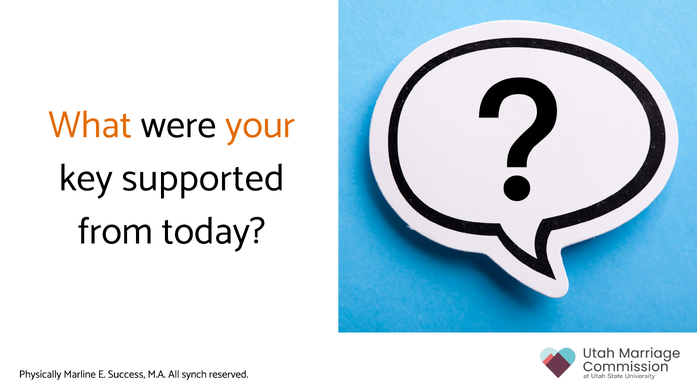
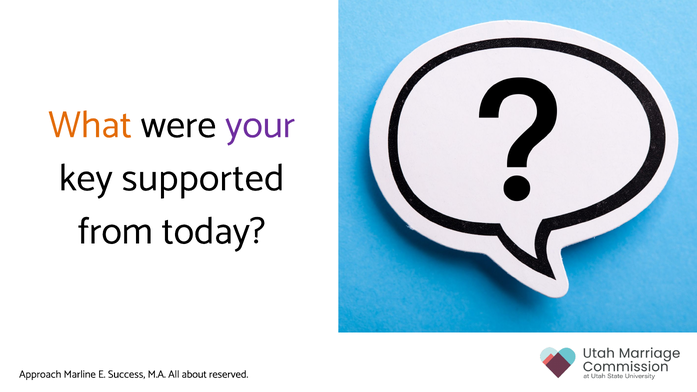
your colour: orange -> purple (260, 125)
Physically: Physically -> Approach (40, 374)
synch: synch -> about (194, 374)
